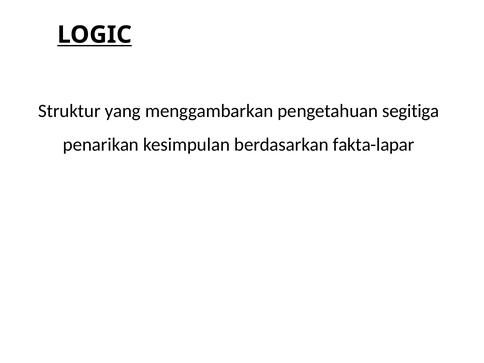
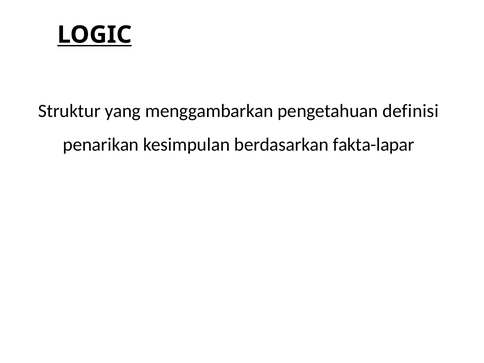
segitiga: segitiga -> definisi (411, 111)
